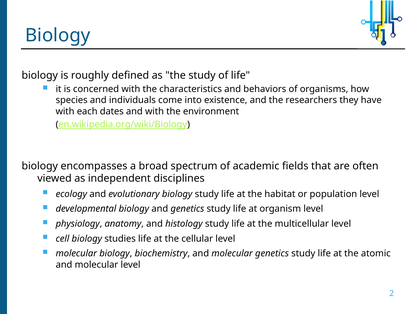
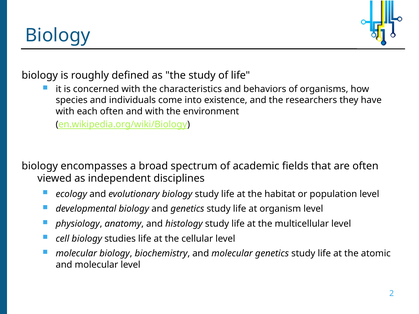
each dates: dates -> often (112, 111)
